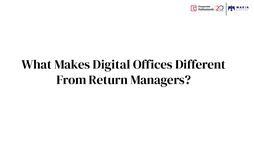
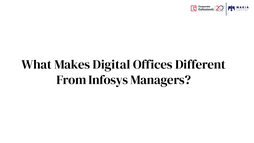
Return: Return -> Infosys (108, 80)
